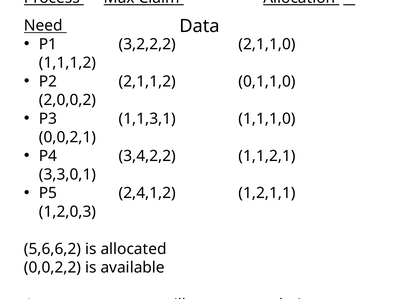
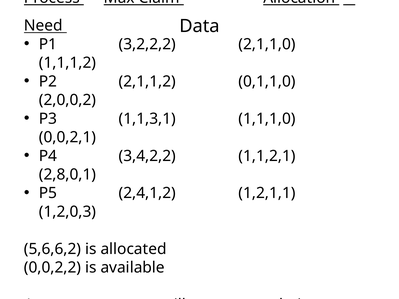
3,3,0,1: 3,3,0,1 -> 2,8,0,1 (67, 175)
